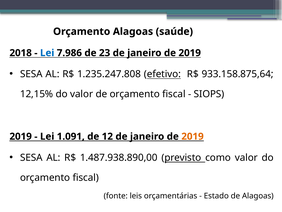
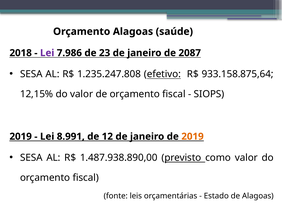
Lei colour: blue -> purple (47, 53)
2019: 2019 -> 2087 (190, 53)
1.091: 1.091 -> 8.991 (71, 136)
